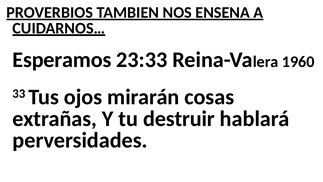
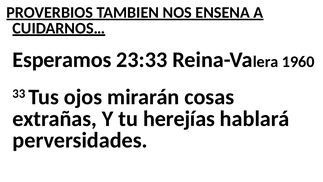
destruir: destruir -> herejías (179, 118)
